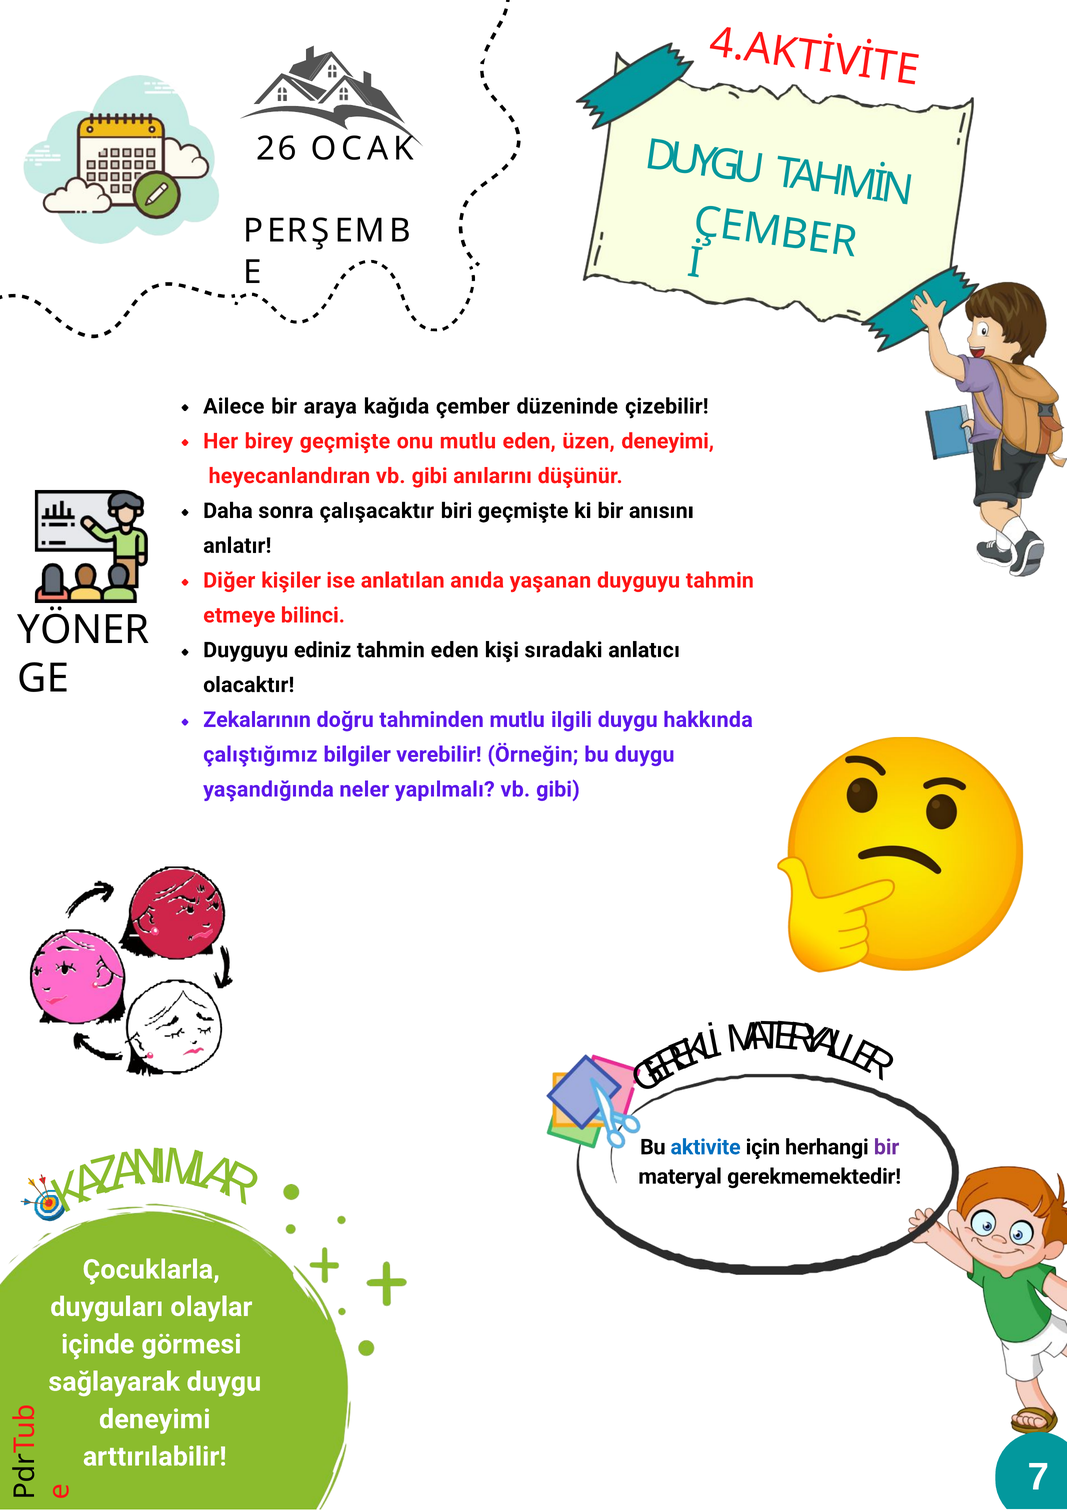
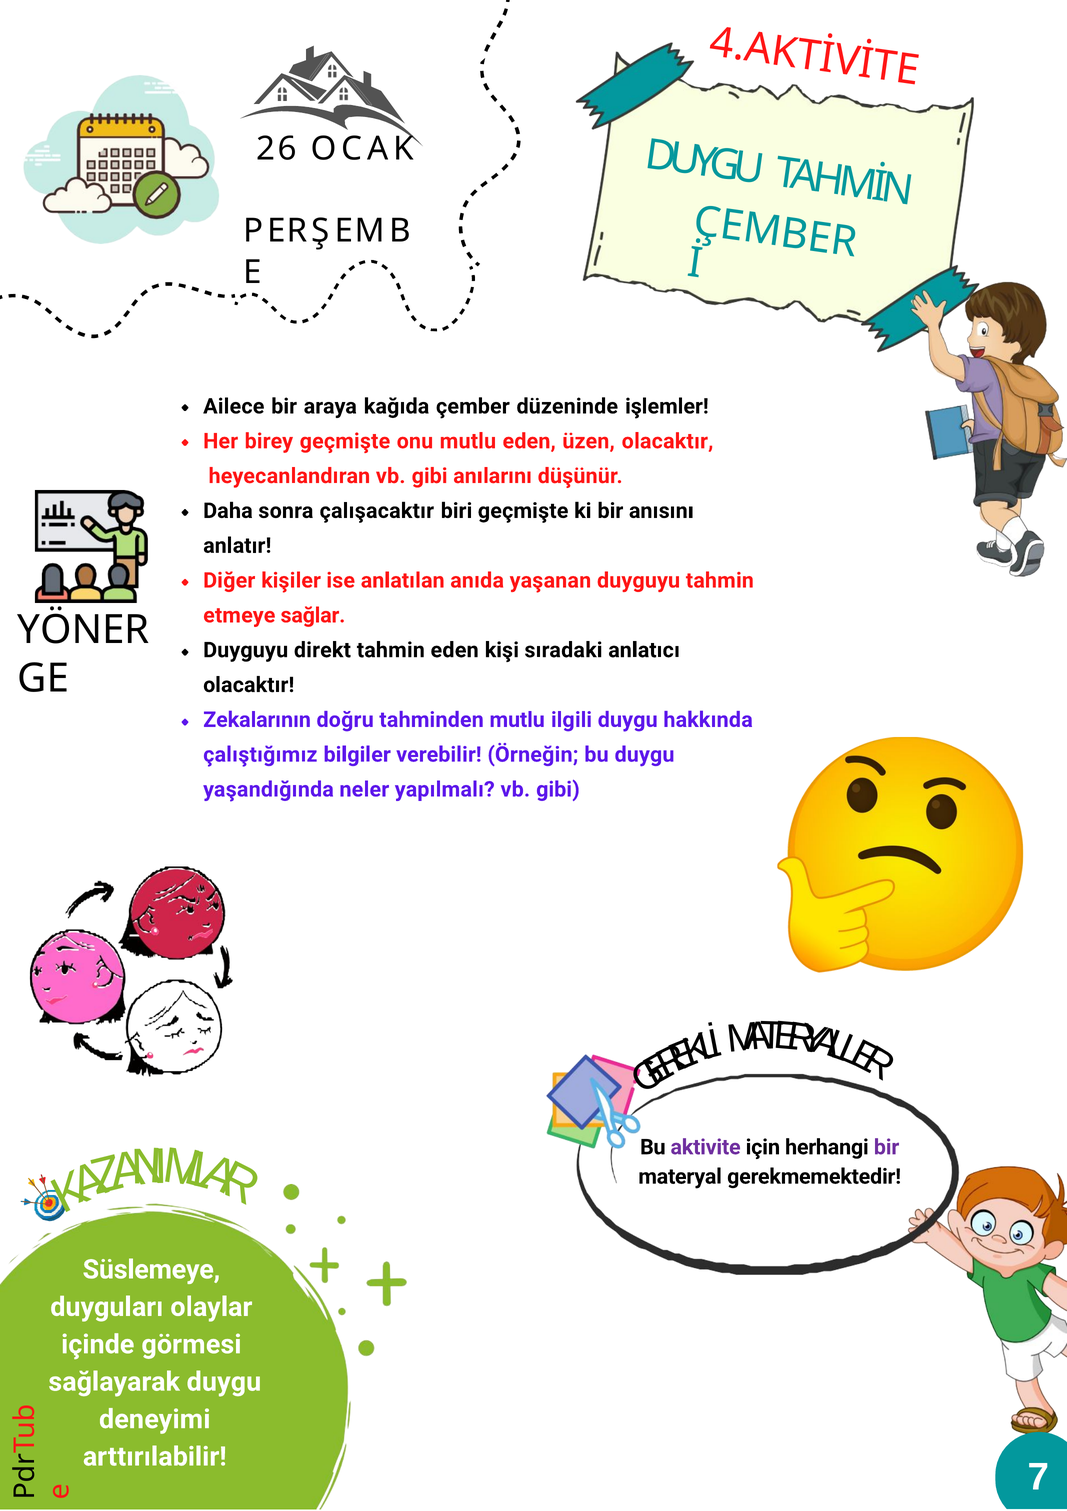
çizebilir: çizebilir -> işlemler (667, 406)
üzen deneyimi: deneyimi -> olacaktır (668, 441)
bilinci: bilinci -> sağlar (313, 615)
ediniz: ediniz -> direkt (322, 650)
aktivite colour: blue -> purple (706, 1147)
Çocuklarla: Çocuklarla -> Süslemeye (151, 1269)
